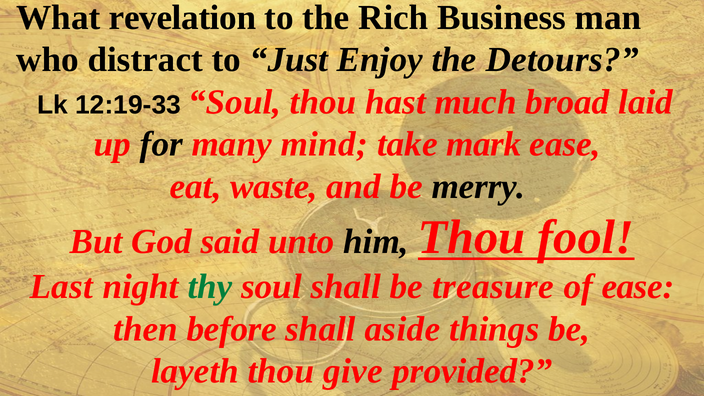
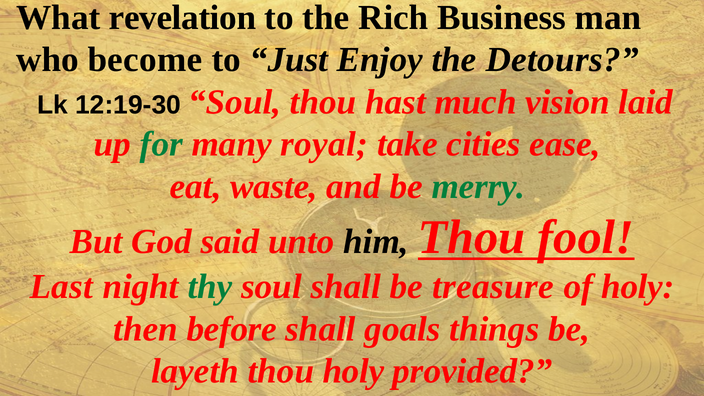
distract: distract -> become (145, 60)
12:19-33: 12:19-33 -> 12:19-30 (128, 105)
broad: broad -> vision (568, 102)
for colour: black -> green (161, 144)
mind: mind -> royal (324, 144)
mark: mark -> cities (483, 144)
merry colour: black -> green (478, 186)
of ease: ease -> holy (638, 287)
aside: aside -> goals (403, 329)
thou give: give -> holy (353, 371)
